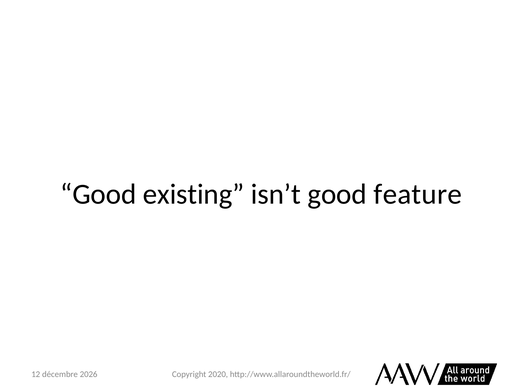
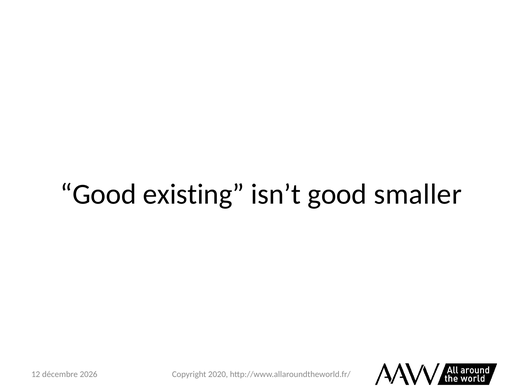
feature: feature -> smaller (418, 194)
